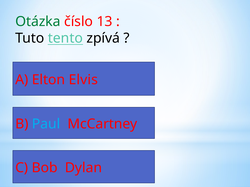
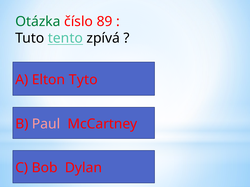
13: 13 -> 89 (105, 22)
Elvis: Elvis -> Tyto (83, 80)
Paul colour: light blue -> pink (46, 124)
